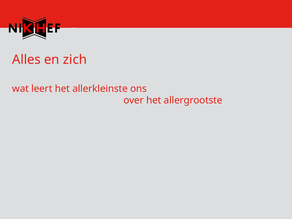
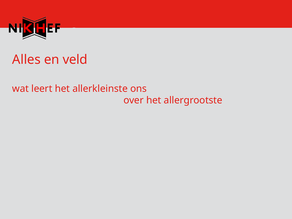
zich: zich -> veld (75, 60)
